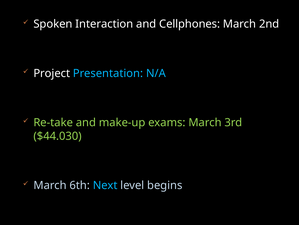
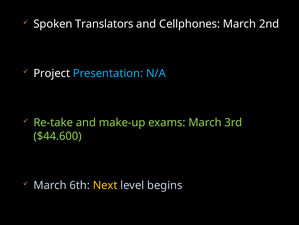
Interaction: Interaction -> Translators (104, 24)
$44.030: $44.030 -> $44.600 (58, 136)
Next colour: light blue -> yellow (105, 185)
